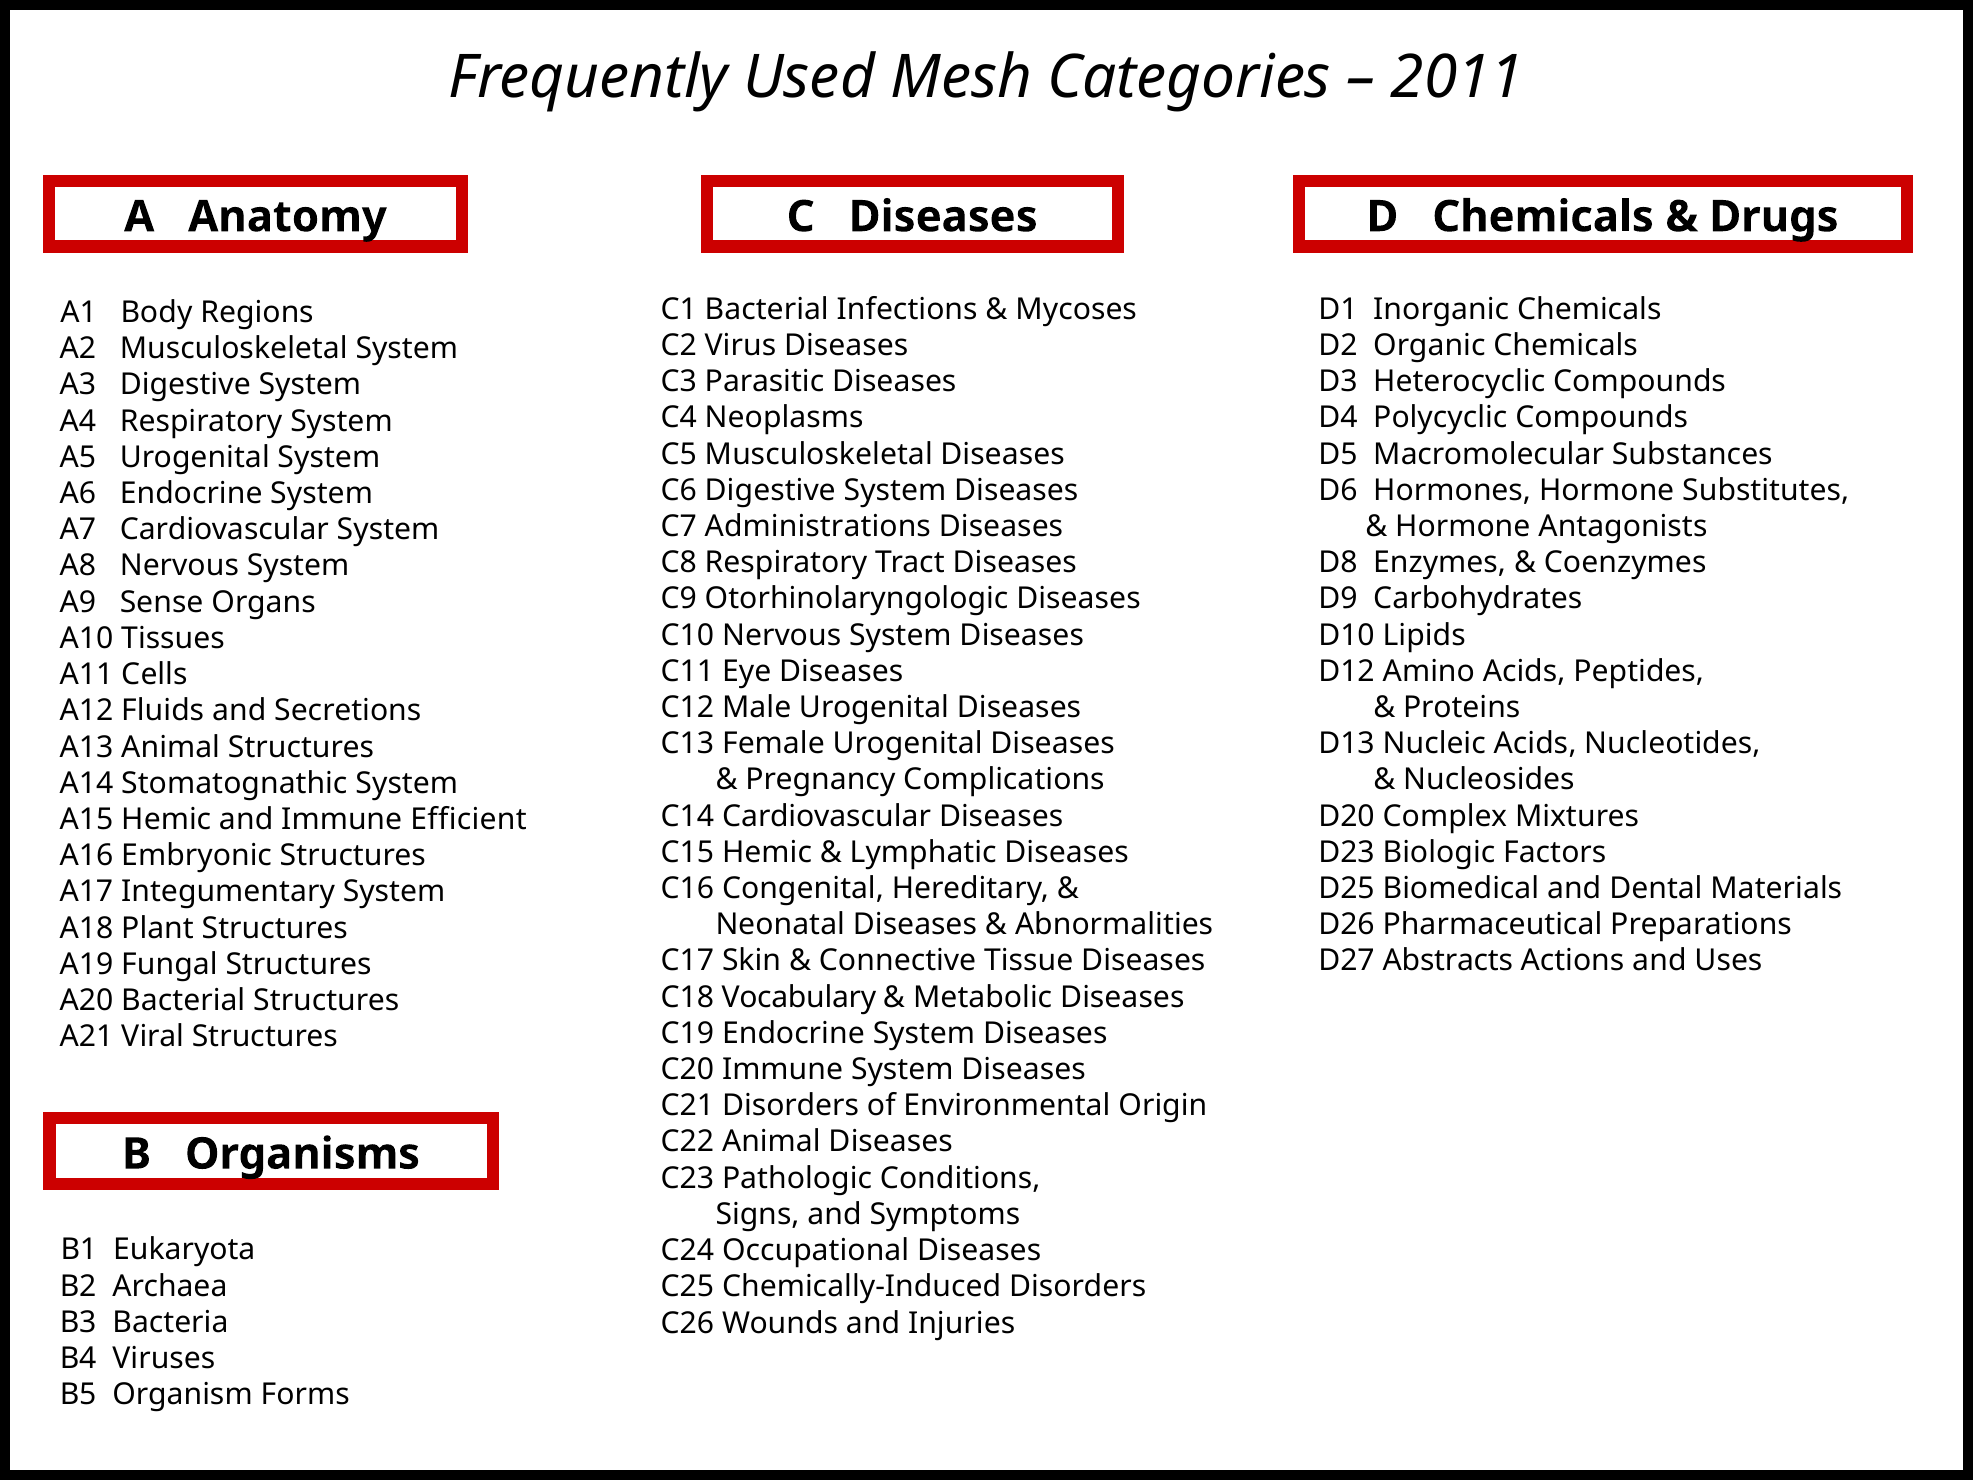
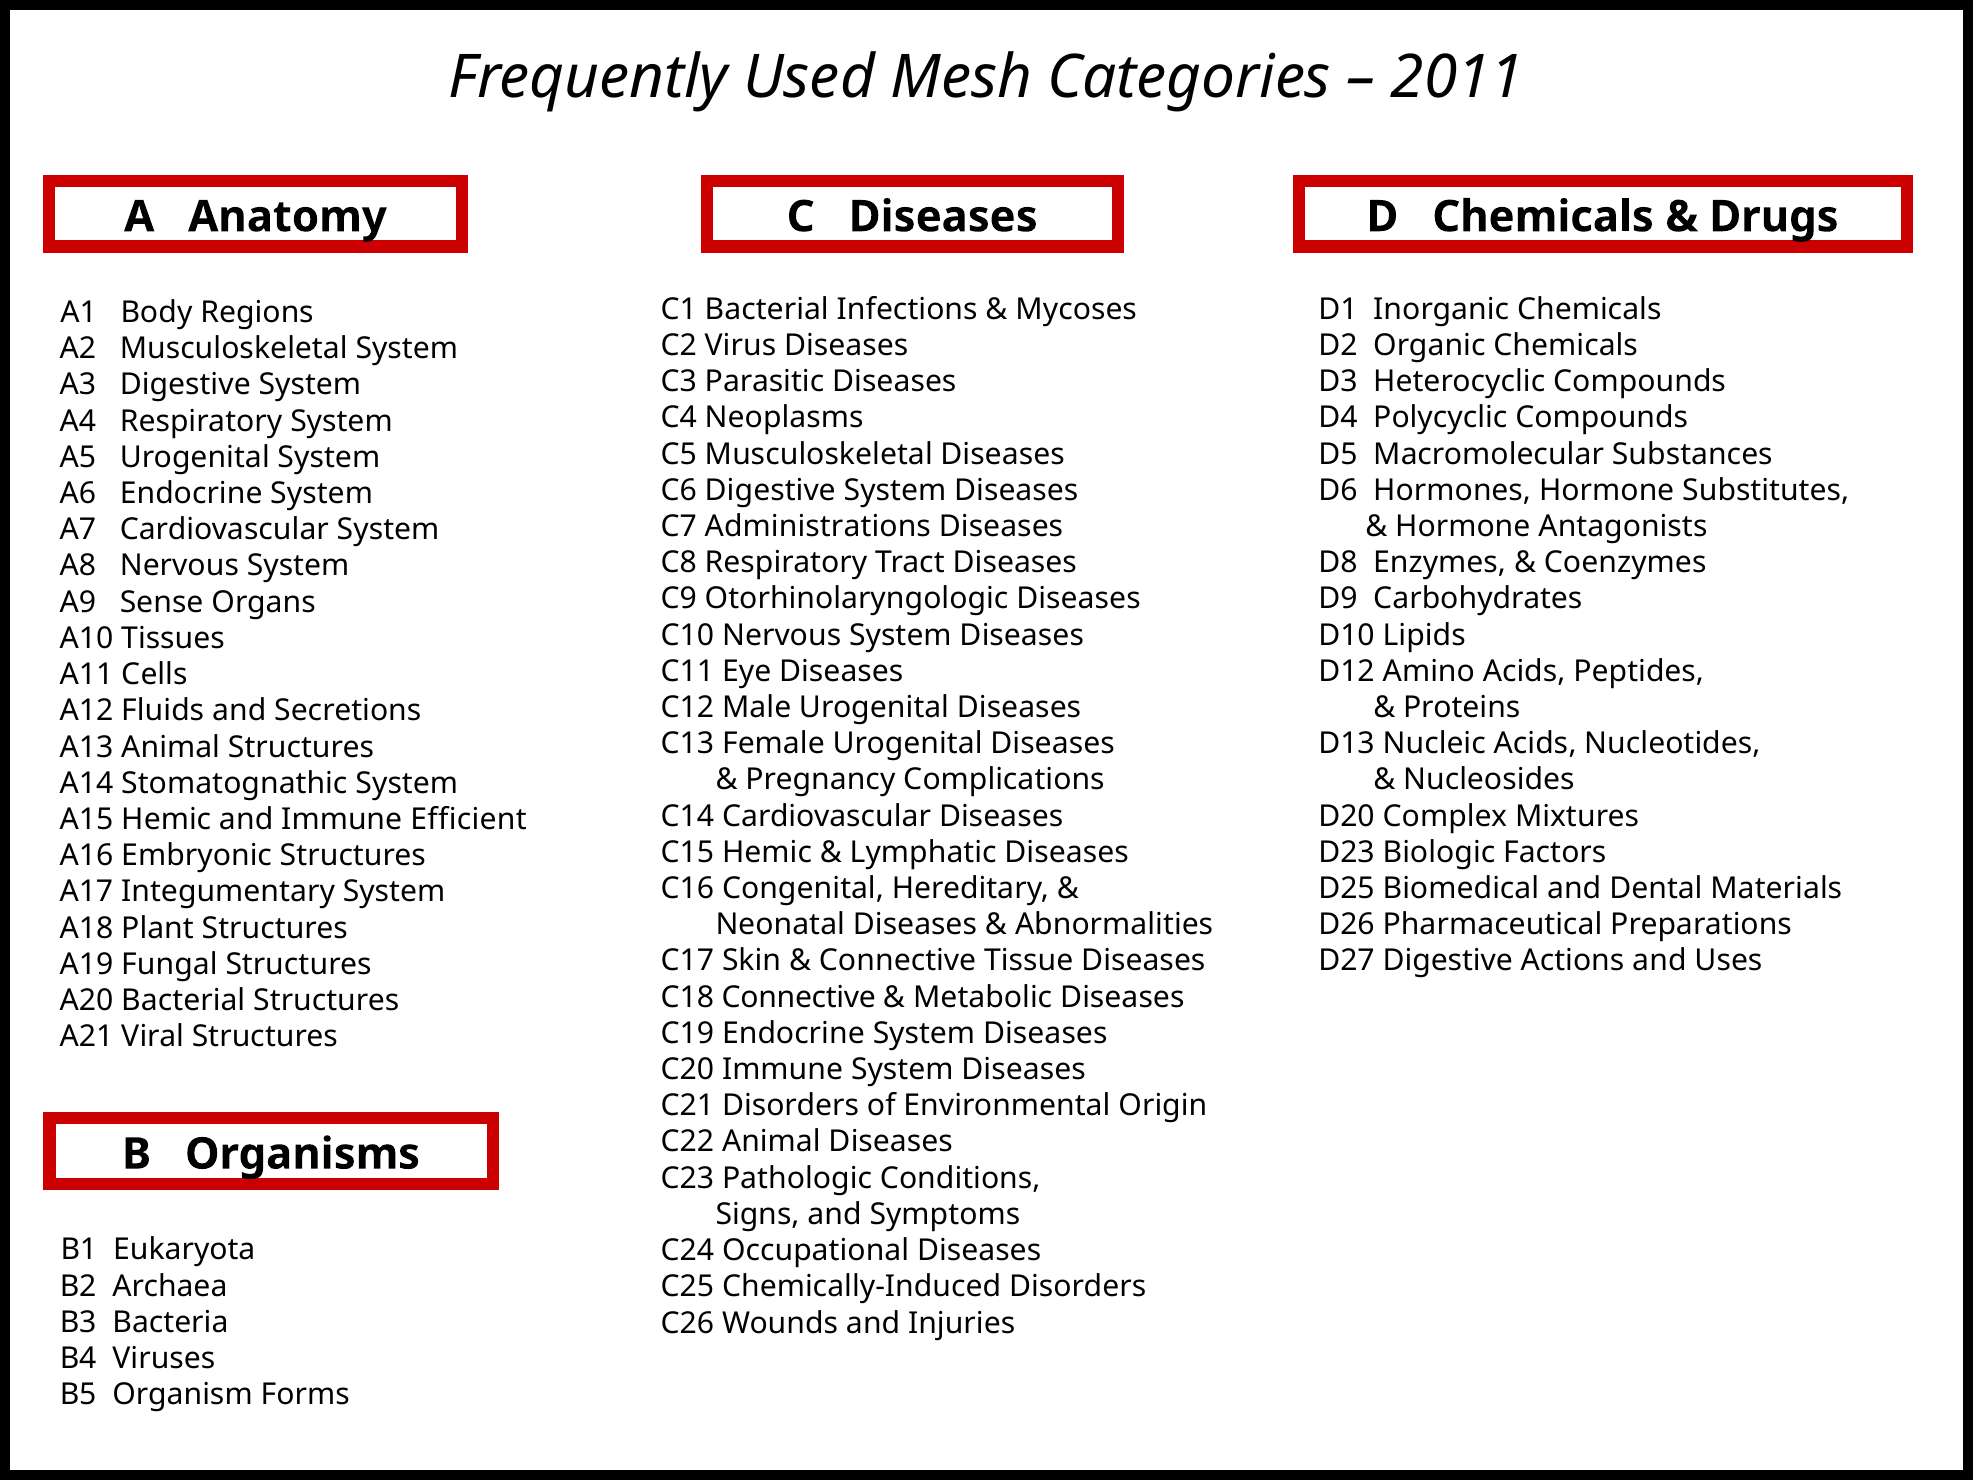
D27 Abstracts: Abstracts -> Digestive (1448, 961)
C18 Vocabulary: Vocabulary -> Connective (799, 997)
